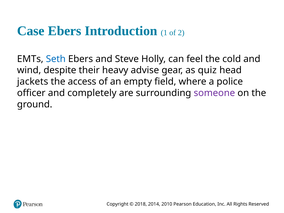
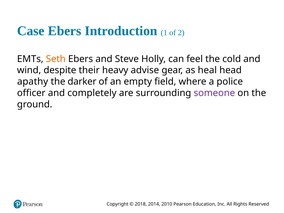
Seth colour: blue -> orange (56, 59)
quiz: quiz -> heal (207, 70)
jackets: jackets -> apathy (33, 82)
access: access -> darker (82, 82)
